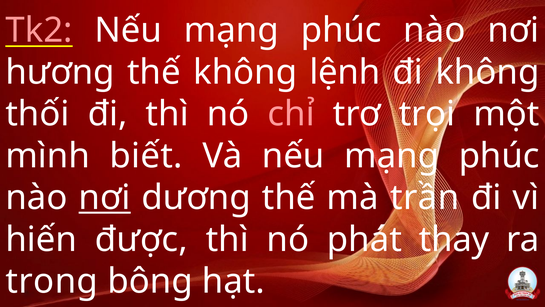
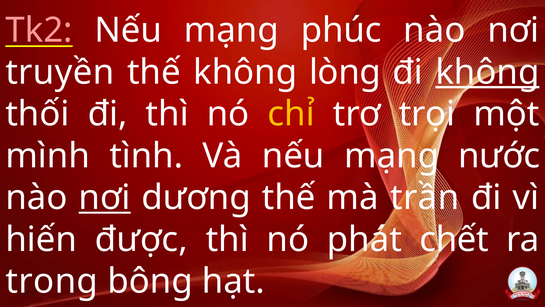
hương: hương -> truyền (60, 72)
lệnh: lệnh -> lòng (345, 72)
không underline: none -> present (487, 72)
chỉ colour: pink -> yellow (291, 114)
biết: biết -> tình (146, 156)
Và nếu mạng phúc: phúc -> nước (499, 156)
thay: thay -> chết (454, 239)
